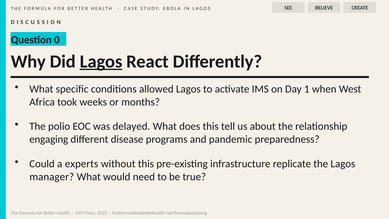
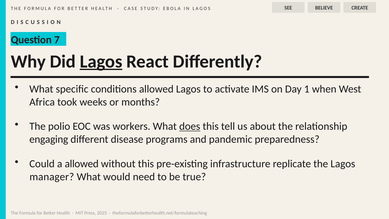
0: 0 -> 7 (57, 40)
delayed: delayed -> workers (131, 126)
does underline: none -> present (190, 126)
a experts: experts -> allowed (82, 164)
